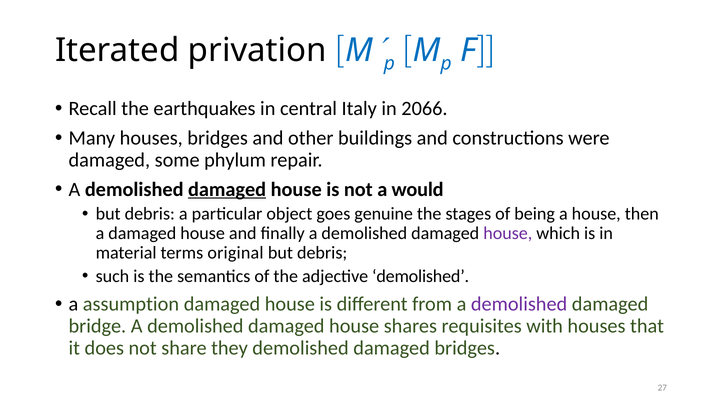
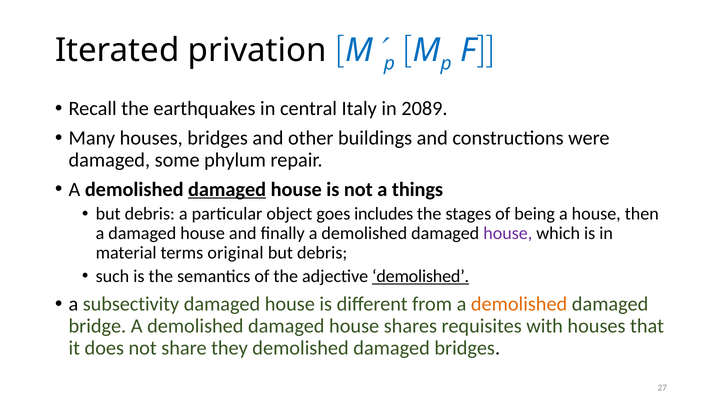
2066: 2066 -> 2089 (424, 109)
would: would -> things (417, 189)
genuine: genuine -> includes (384, 214)
demolished underline: none -> present (421, 276)
assumption: assumption -> subsectivity (131, 304)
demolished colour: purple -> orange (519, 304)
